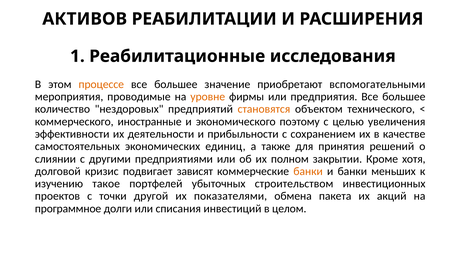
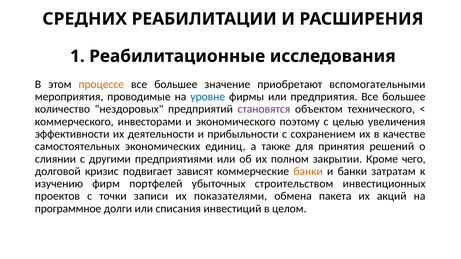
АКТИВОВ: АКТИВОВ -> СРЕДНИХ (85, 19)
уровне colour: orange -> blue (208, 97)
становятся colour: orange -> purple (264, 109)
иностранные: иностранные -> инвесторами (150, 122)
хотя: хотя -> чего (414, 159)
меньших: меньших -> затратам (393, 172)
такое: такое -> фирм (106, 184)
другой: другой -> записи (151, 196)
